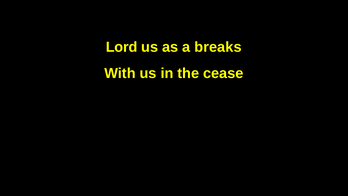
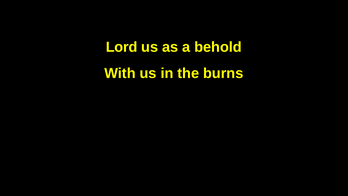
breaks: breaks -> behold (218, 47)
cease: cease -> burns (223, 73)
